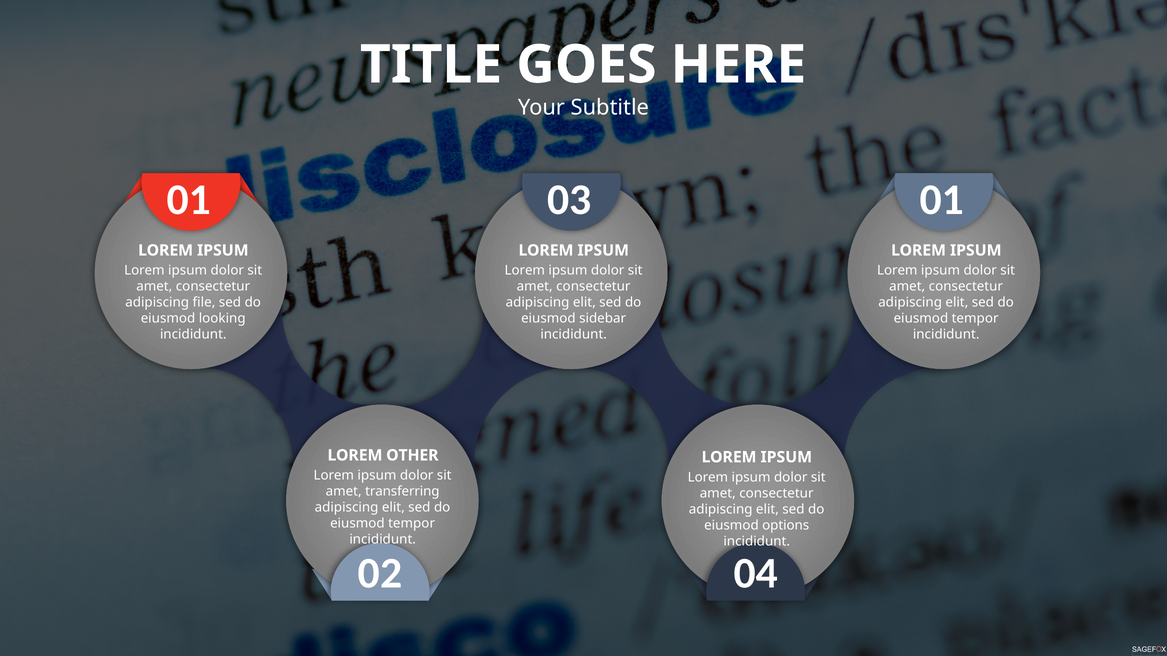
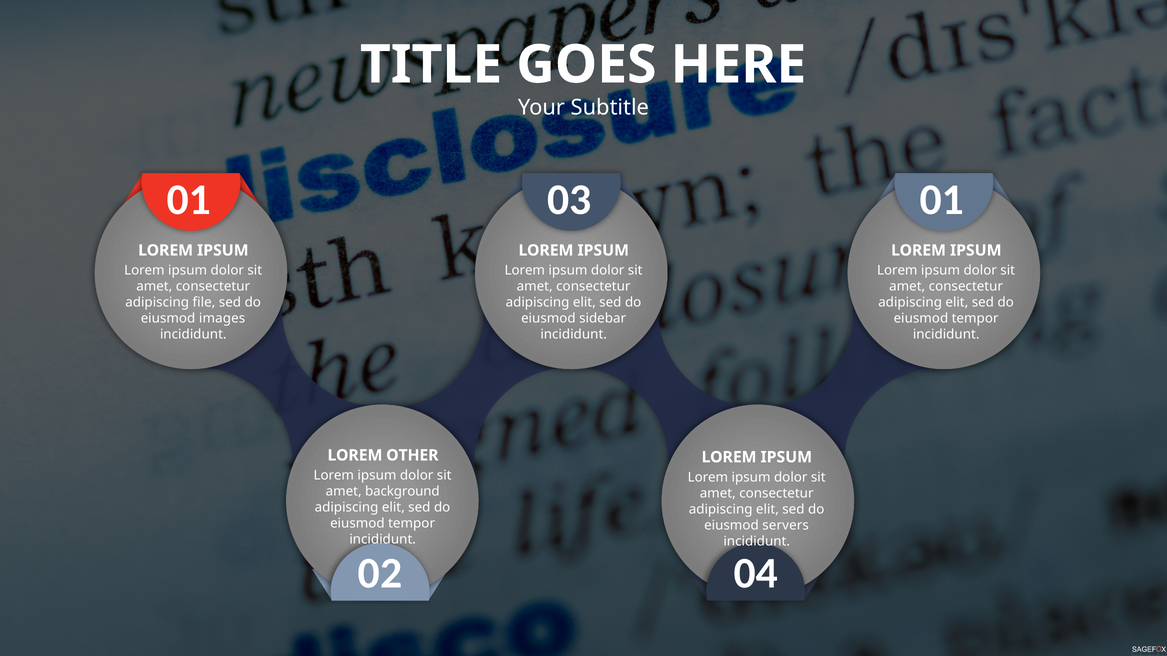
looking: looking -> images (222, 319)
transferring: transferring -> background (402, 492)
options: options -> servers (786, 526)
